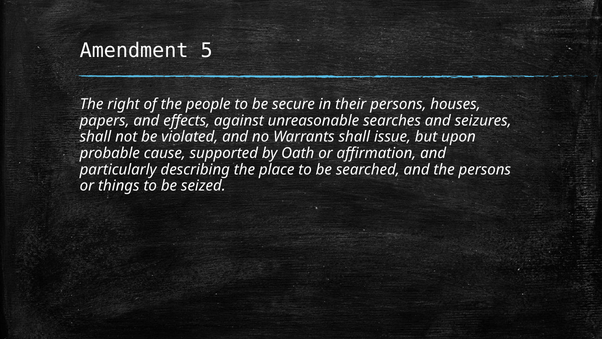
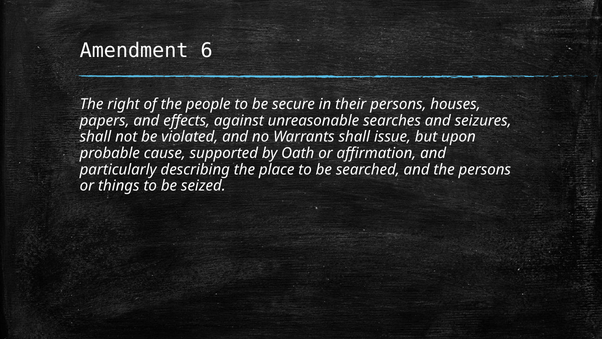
5: 5 -> 6 (207, 51)
